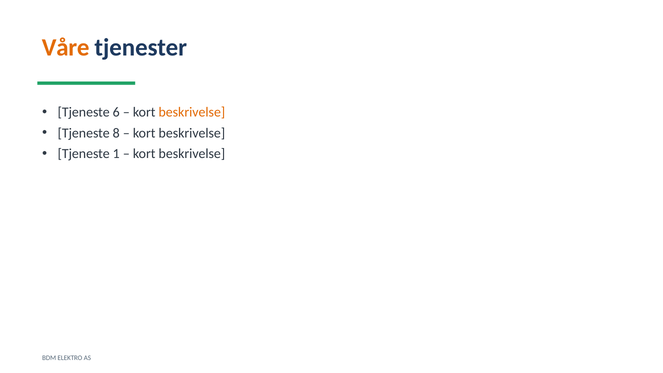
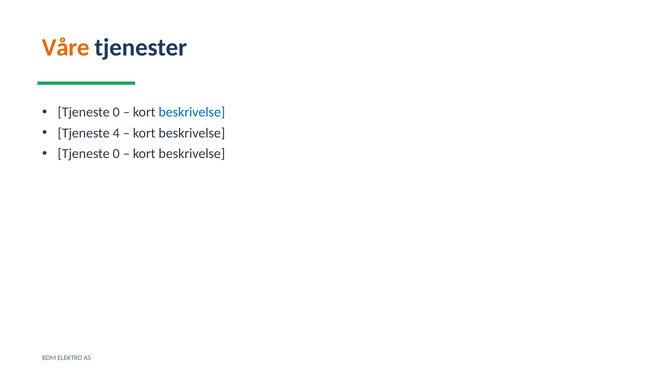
6: 6 -> 0 (116, 112)
beskrivelse colour: orange -> blue (192, 112)
8: 8 -> 4 (116, 133)
1: 1 -> 0 (116, 154)
